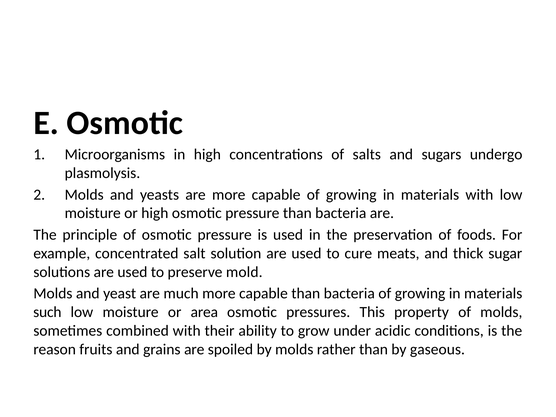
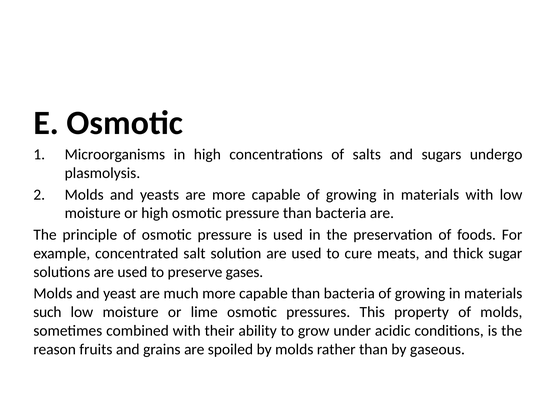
mold: mold -> gases (244, 272)
area: area -> lime (204, 312)
